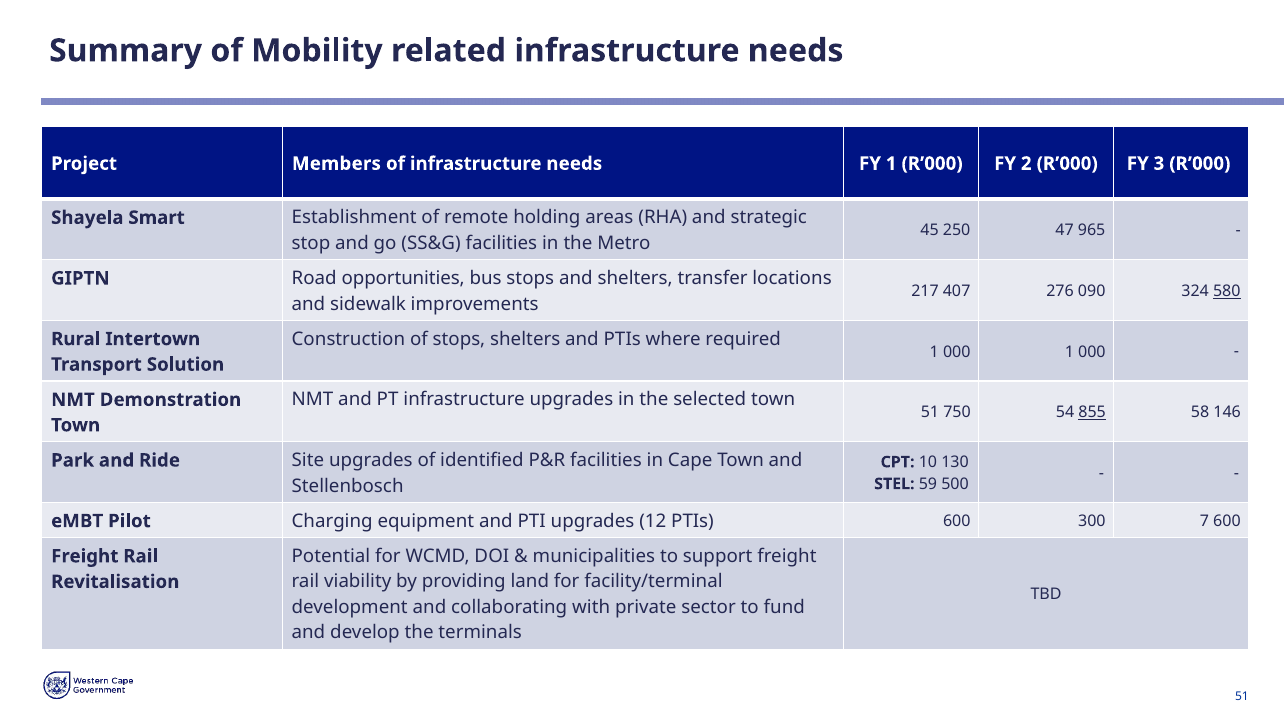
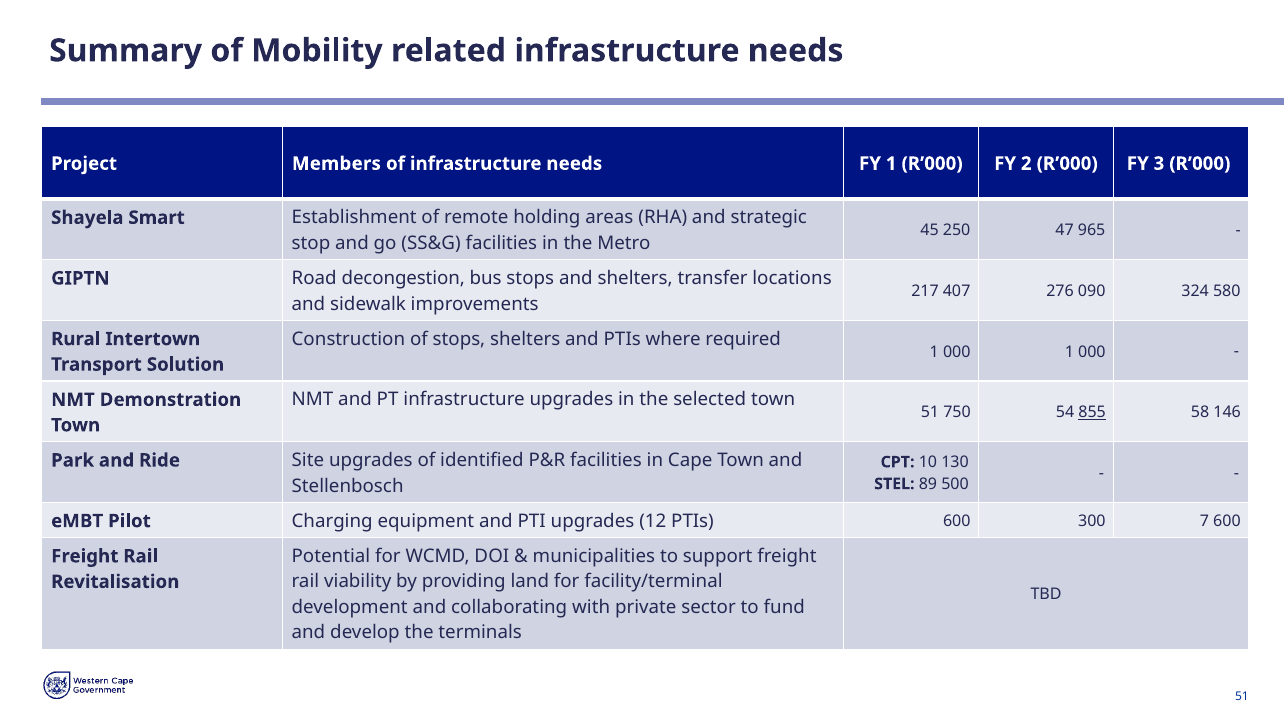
opportunities: opportunities -> decongestion (403, 278)
580 underline: present -> none (1227, 291)
59: 59 -> 89 (928, 484)
